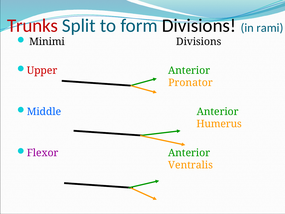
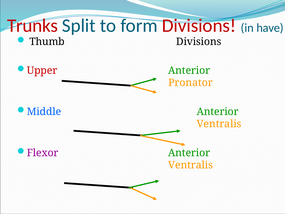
Divisions colour: black -> red (199, 26)
rami: rami -> have (270, 28)
Minimi: Minimi -> Thumb (47, 42)
Humerus: Humerus -> Ventralis (219, 124)
